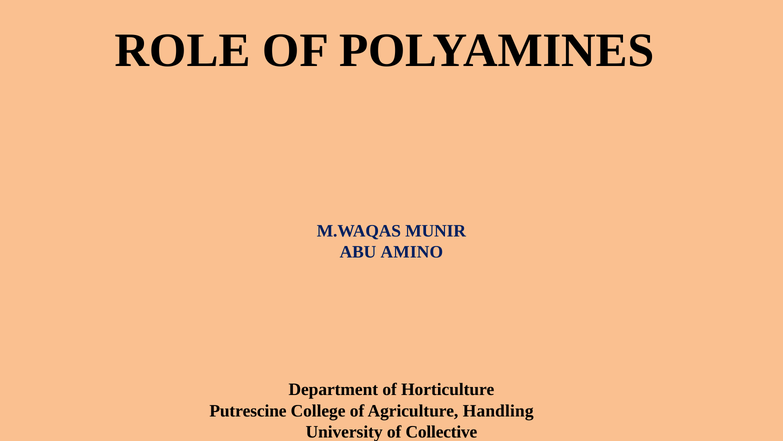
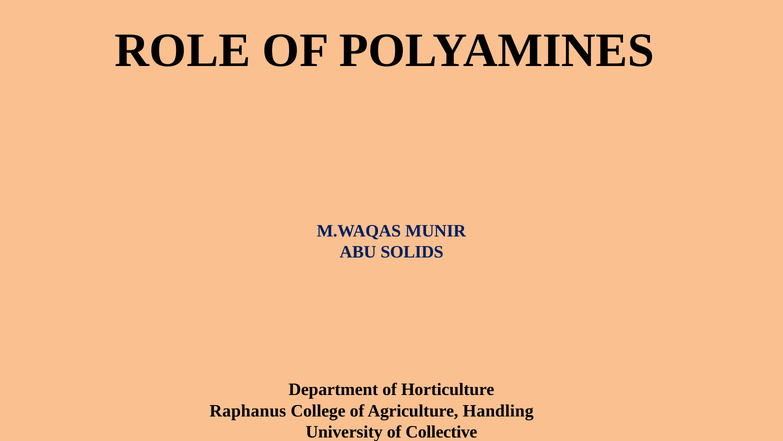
AMINO: AMINO -> SOLIDS (412, 252)
Putrescine: Putrescine -> Raphanus (248, 410)
